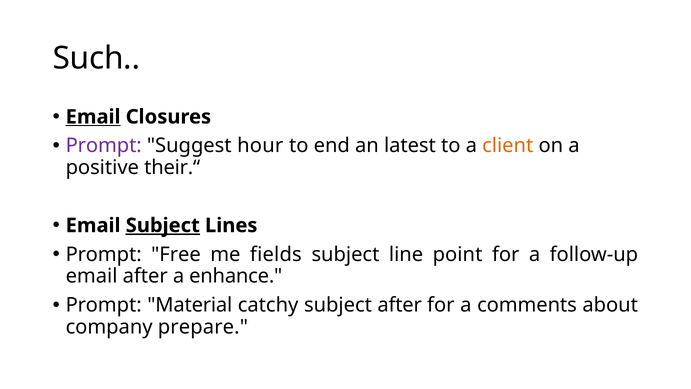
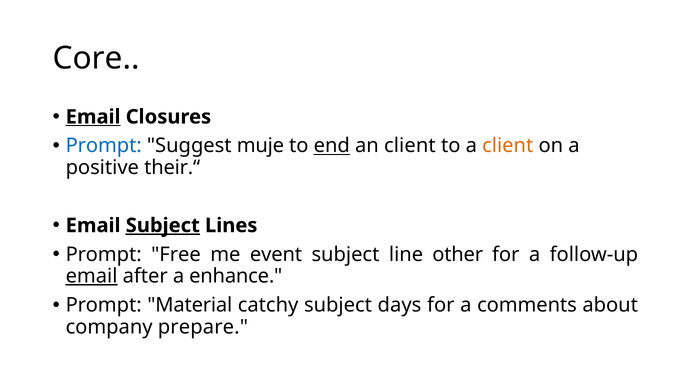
Such: Such -> Core (96, 58)
Prompt colour: purple -> blue (104, 146)
hour: hour -> muje (260, 146)
end underline: none -> present (332, 146)
an latest: latest -> client (410, 146)
fields: fields -> event (276, 254)
point: point -> other (458, 254)
email underline: none -> present (92, 276)
subject after: after -> days (400, 305)
